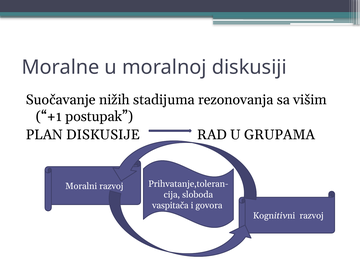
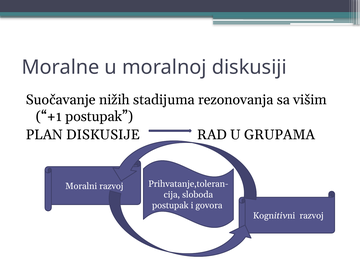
vaspitača: vaspitača -> postupak (170, 205)
